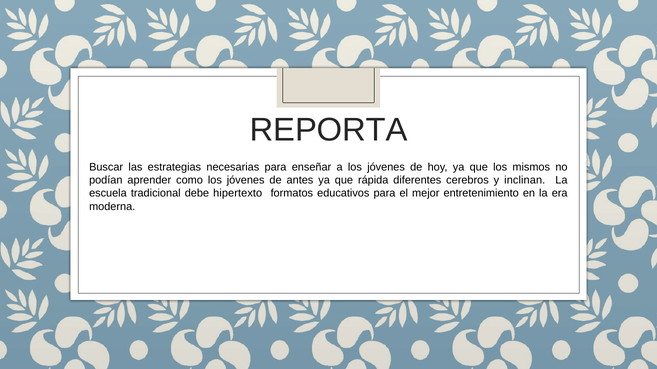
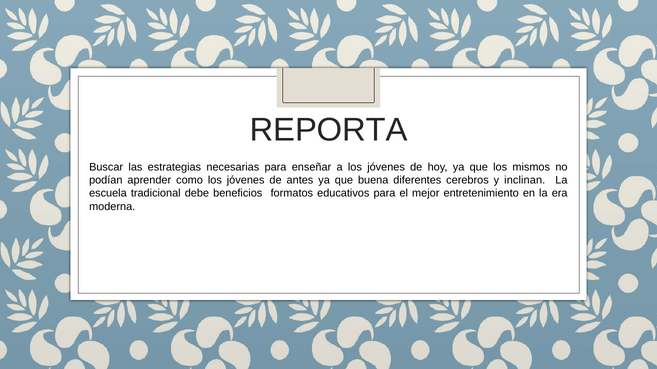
rápida: rápida -> buena (373, 180)
hipertexto: hipertexto -> beneficios (238, 194)
